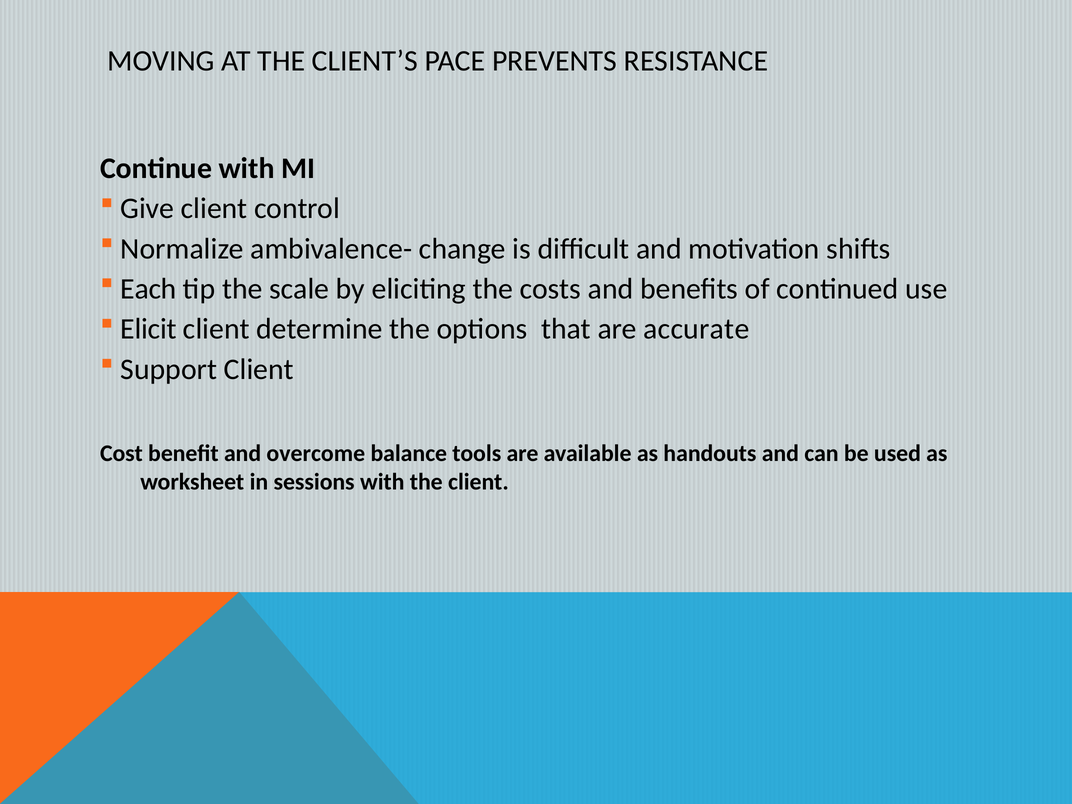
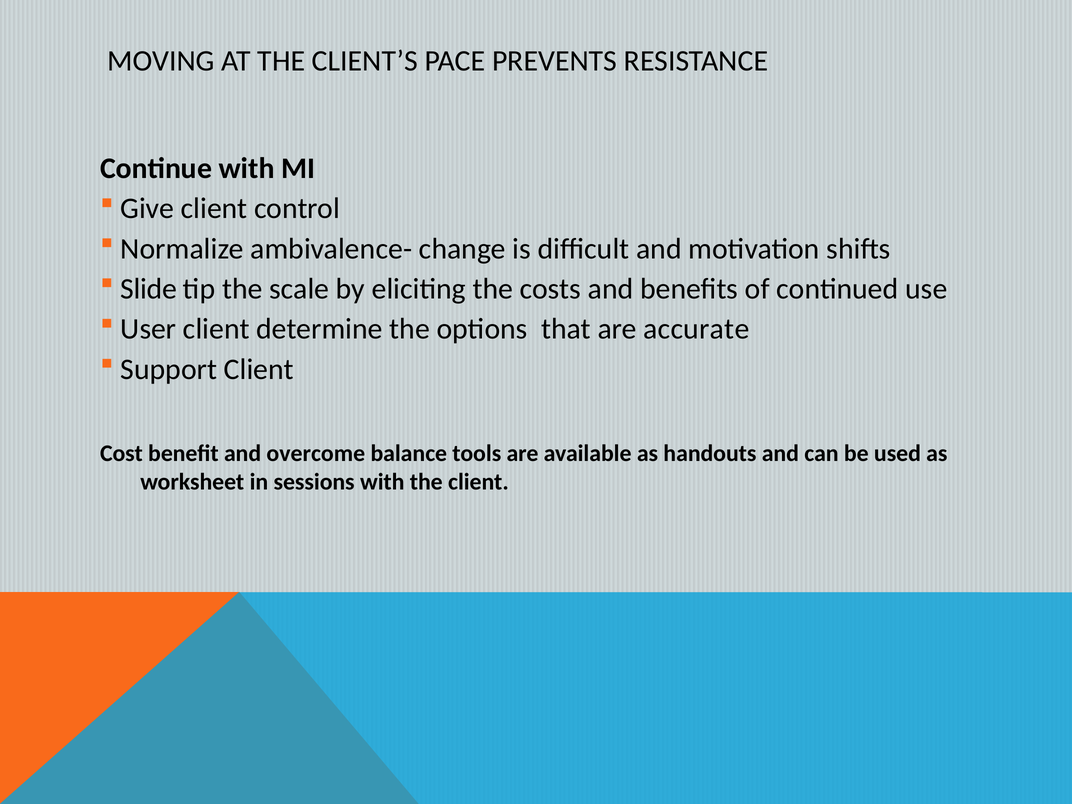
Each: Each -> Slide (149, 289)
Elicit: Elicit -> User (148, 329)
